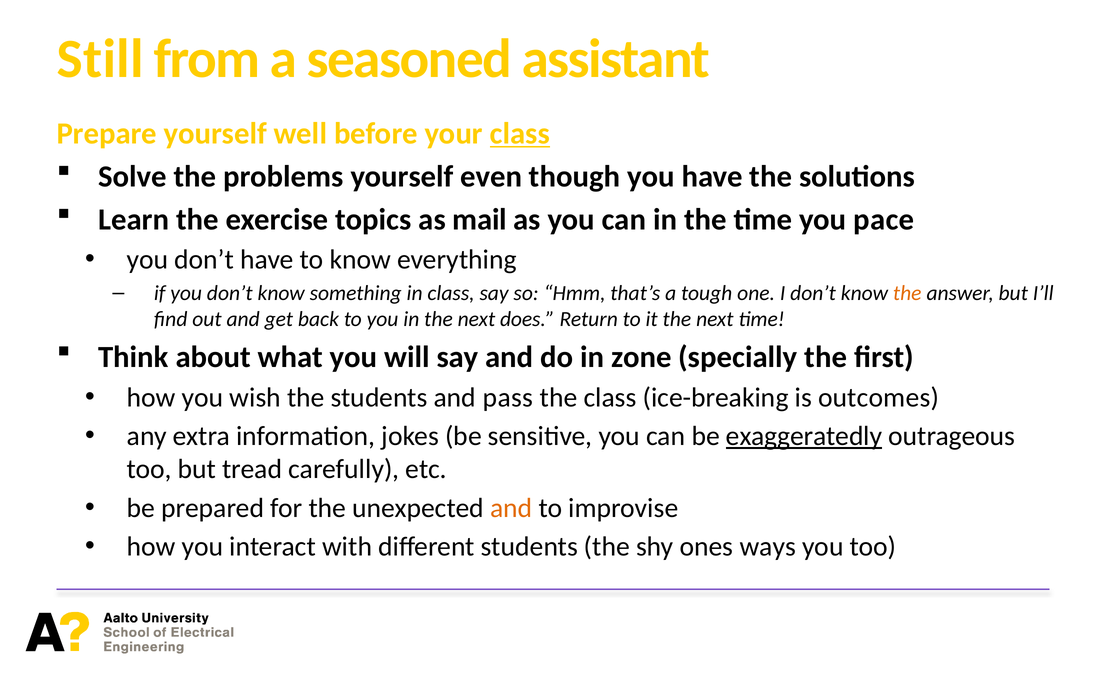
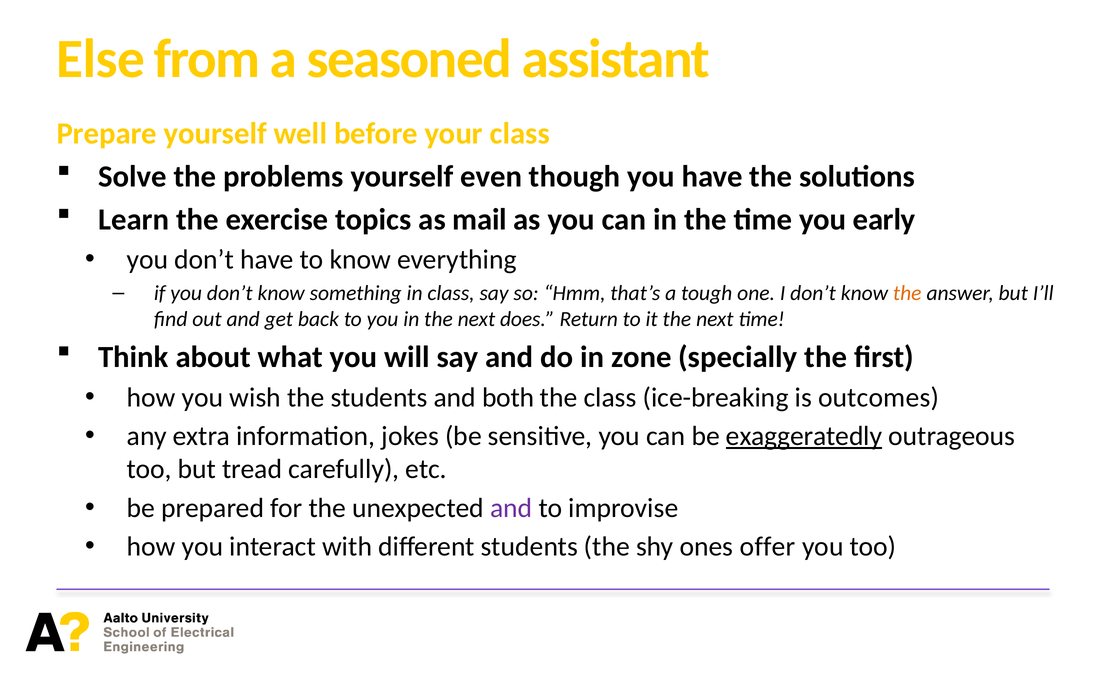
Still: Still -> Else (101, 59)
class underline: present -> none (520, 134)
pace: pace -> early (884, 220)
pass: pass -> both (508, 398)
and colour: orange -> purple (511, 508)
ways: ways -> offer (768, 547)
